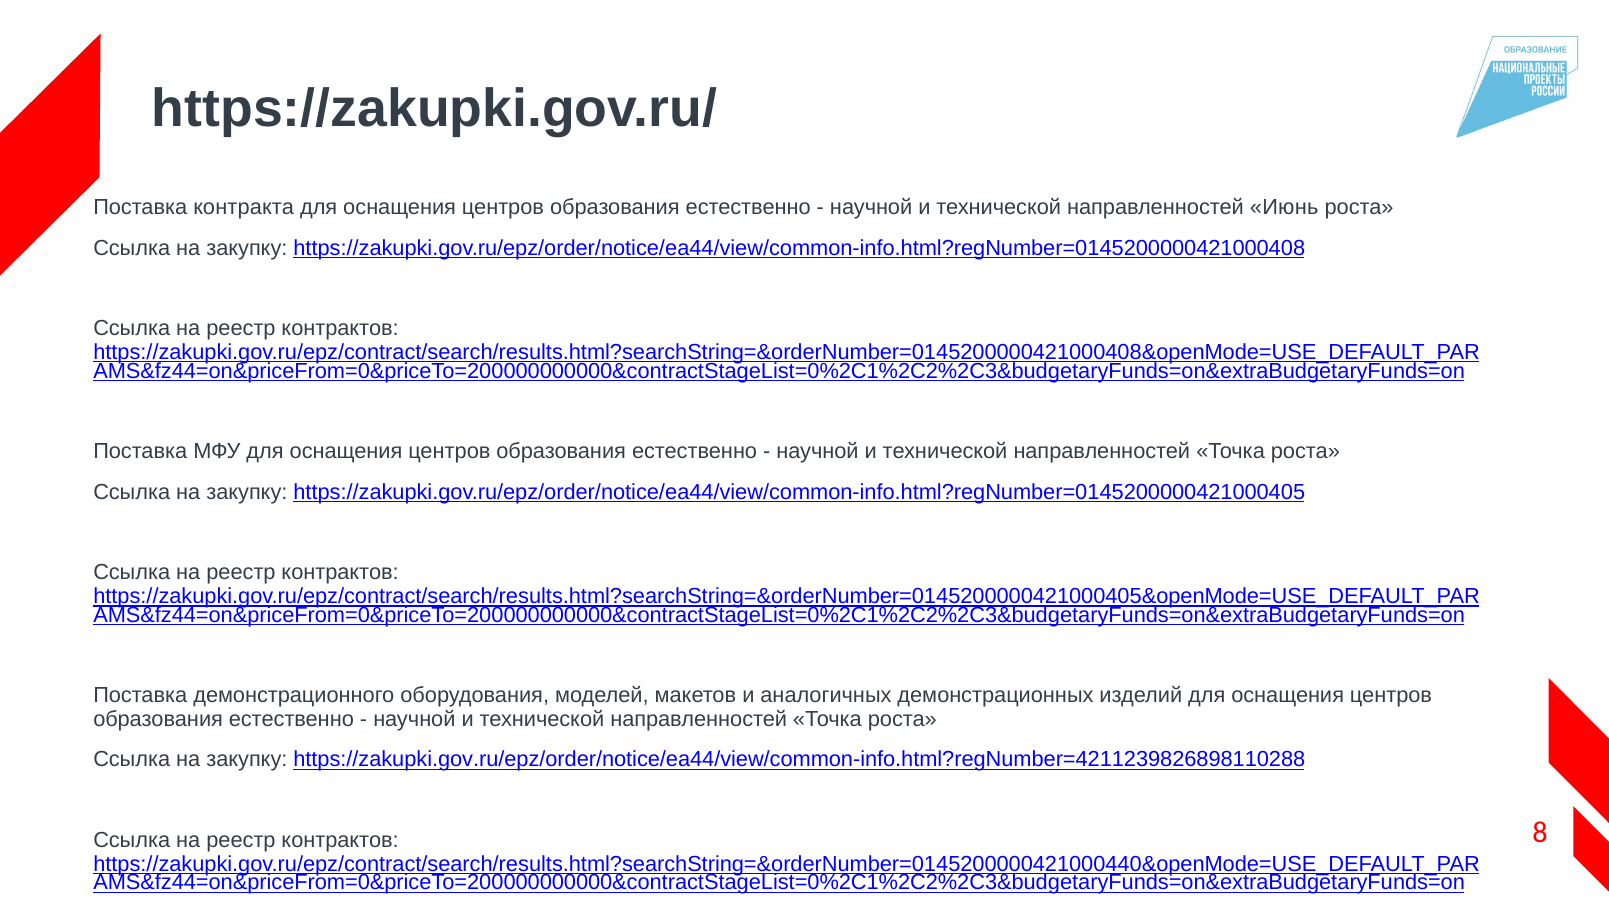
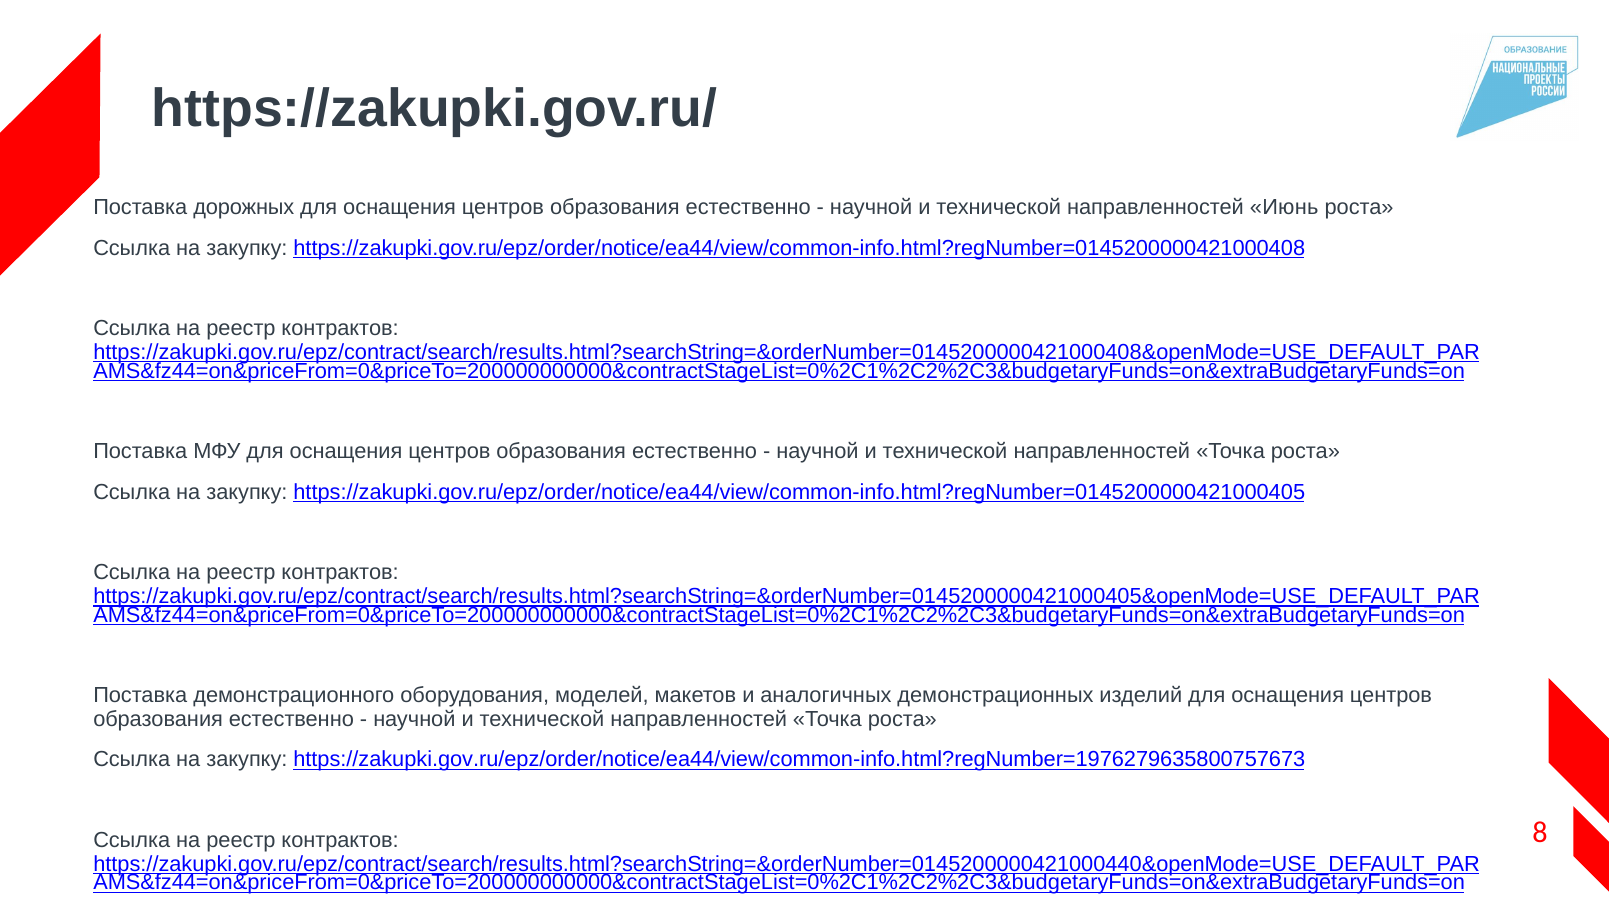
контракта: контракта -> дорожных (244, 208)
https://zakupki.gov.ru/epz/order/notice/ea44/view/common-info.html?regNumber=4211239826898110288: https://zakupki.gov.ru/epz/order/notice/ea44/view/common-info.html?regNumber=4211239826898110288 -> https://zakupki.gov.ru/epz/order/notice/ea44/view/common-info.html?regNumber=1976279635800757673 (799, 760)
